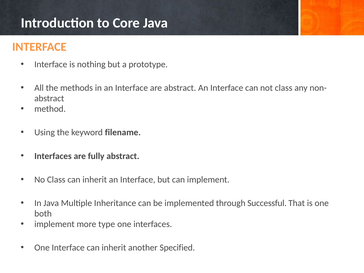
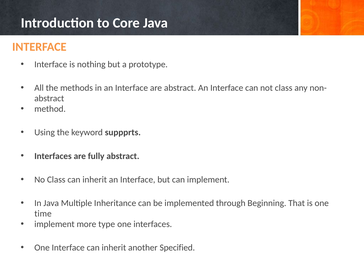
filename: filename -> suppprts (123, 132)
Successful: Successful -> Beginning (267, 203)
both: both -> time (43, 214)
